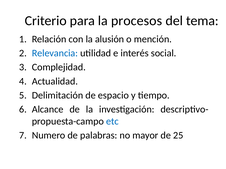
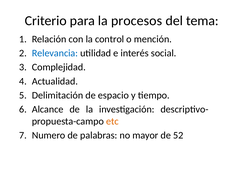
alusión: alusión -> control (110, 39)
etc colour: blue -> orange (112, 122)
25: 25 -> 52 (178, 136)
